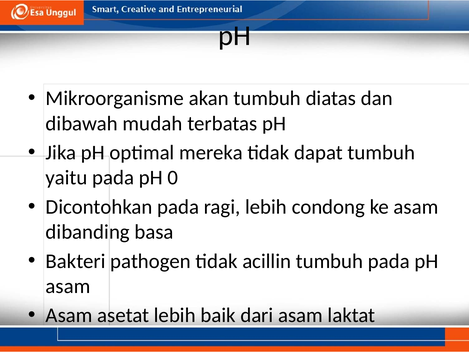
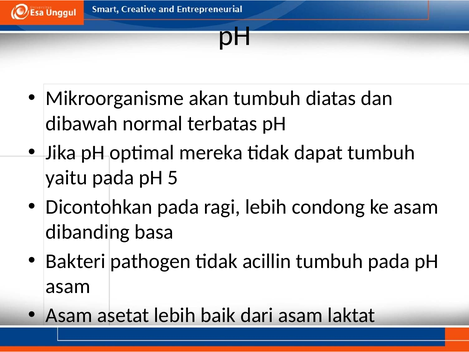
mudah: mudah -> normal (153, 123)
0: 0 -> 5 (173, 178)
